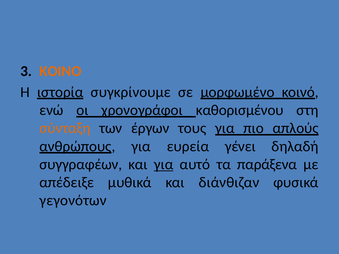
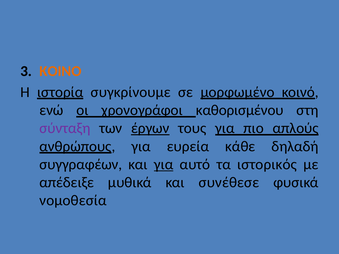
σύνταξη colour: orange -> purple (65, 128)
έργων underline: none -> present (150, 128)
γένει: γένει -> κάθε (240, 146)
παράξενα: παράξενα -> ιστορικός (267, 165)
διάνθιζαν: διάνθιζαν -> συνέθεσε (229, 183)
γεγονότων: γεγονότων -> νομοθεσία (73, 201)
